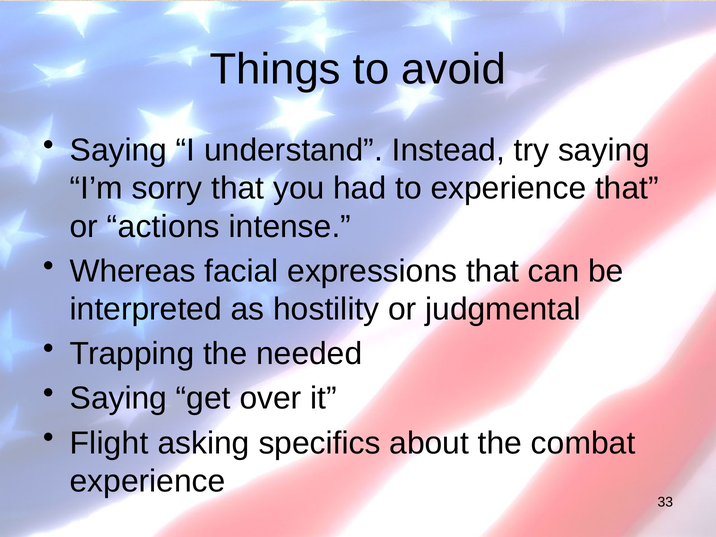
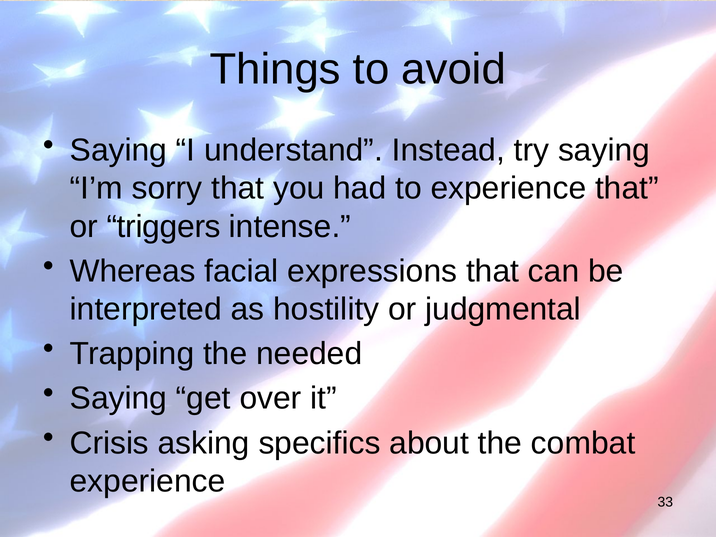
actions: actions -> triggers (164, 227)
Flight: Flight -> Crisis (109, 443)
